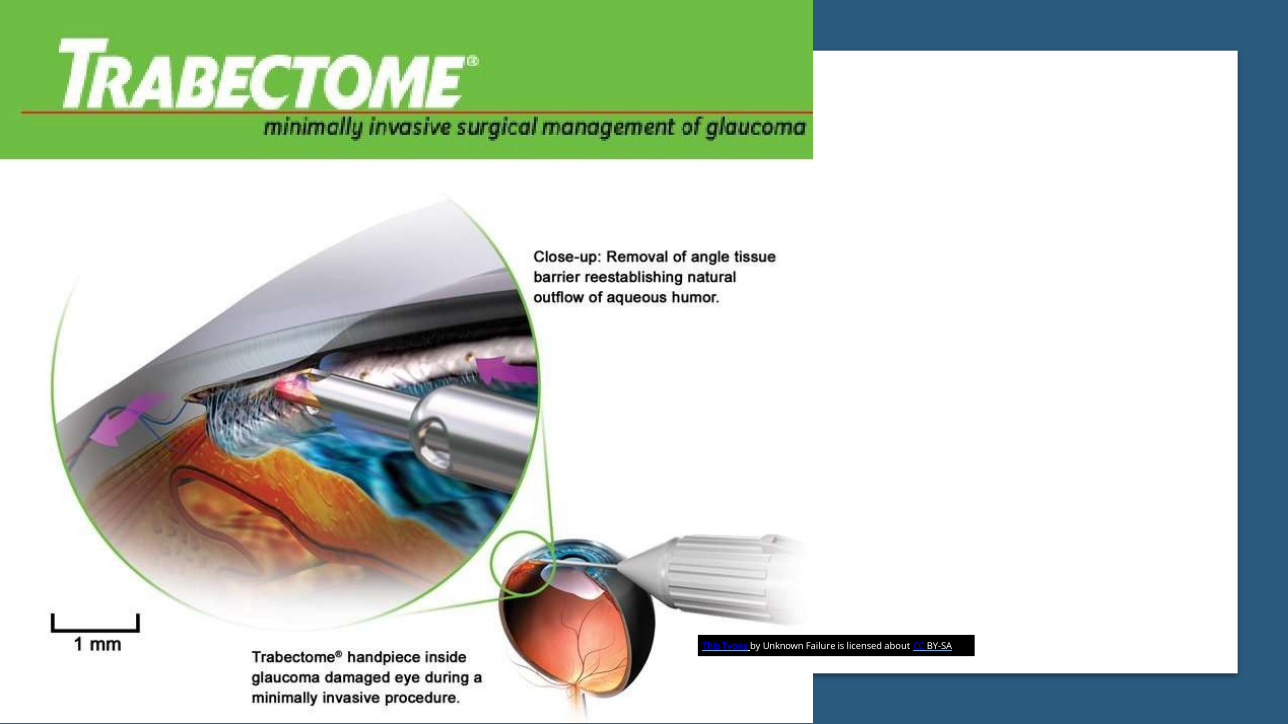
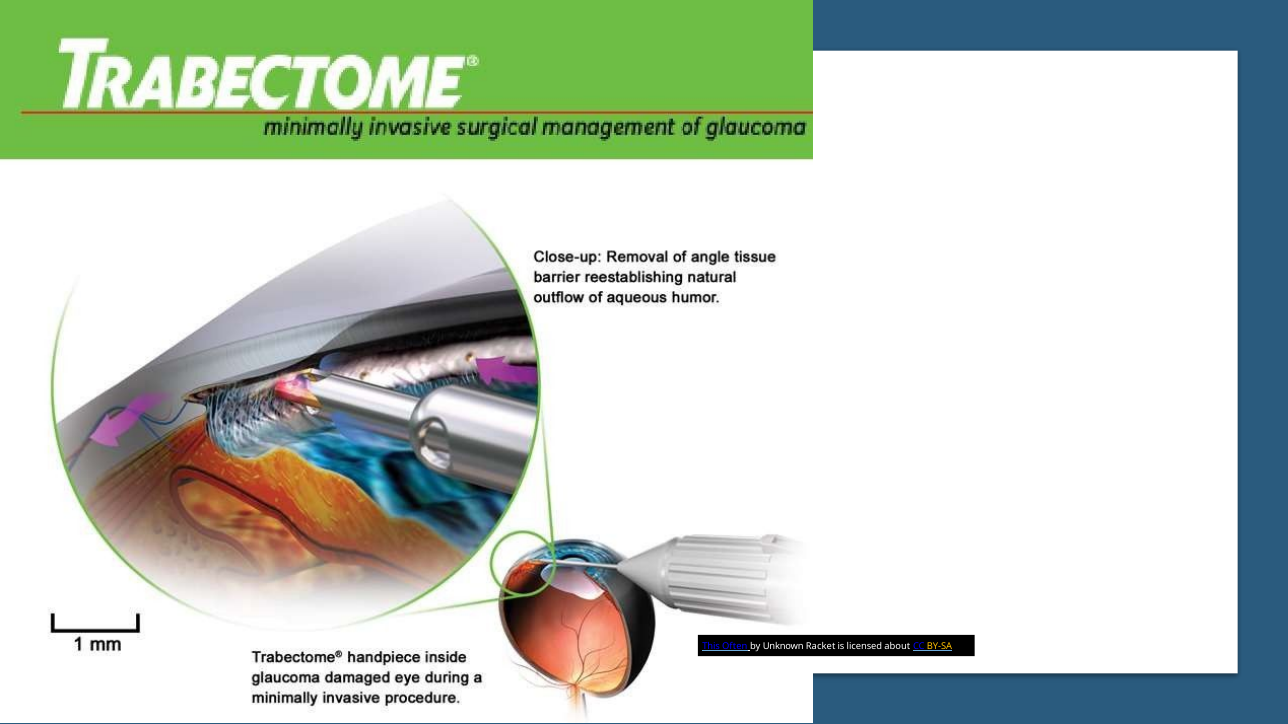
Types: Types -> Often (735, 646)
Failure: Failure -> Racket (821, 646)
BY-SA colour: white -> yellow (940, 646)
